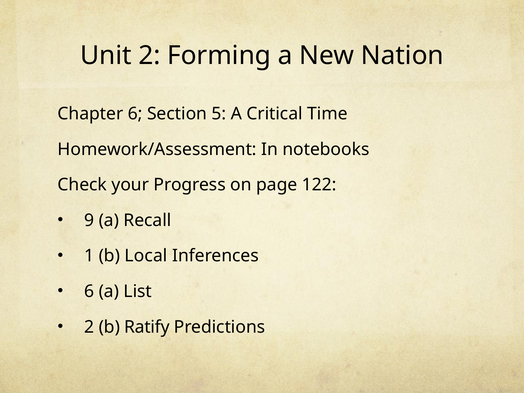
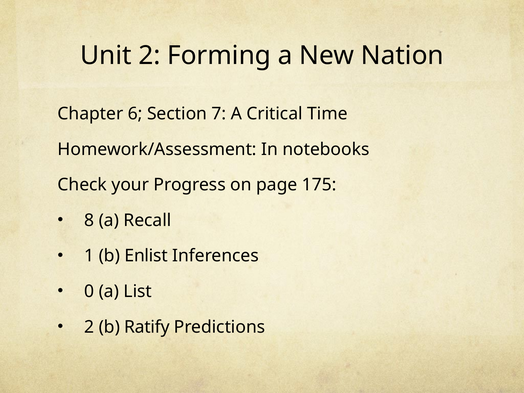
5: 5 -> 7 (219, 114)
122: 122 -> 175 (319, 185)
9: 9 -> 8 (89, 220)
Local: Local -> Enlist (146, 256)
6: 6 -> 0 (89, 291)
